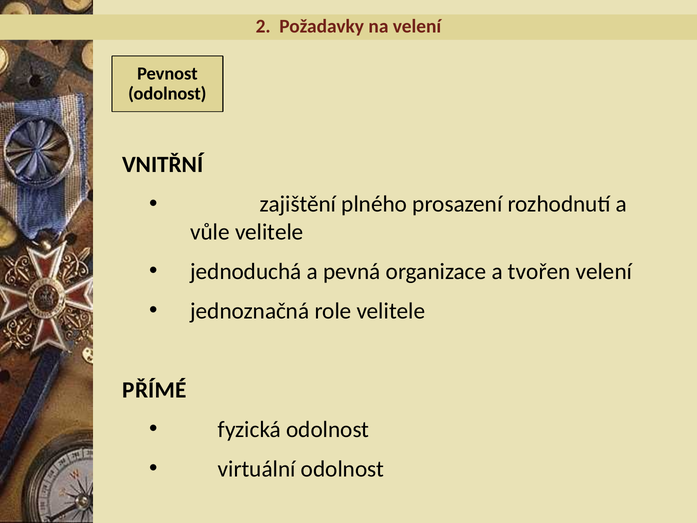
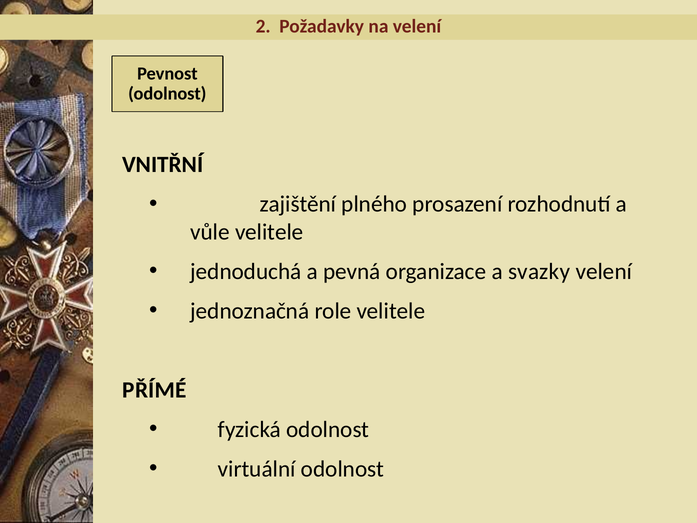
tvořen: tvořen -> svazky (539, 271)
